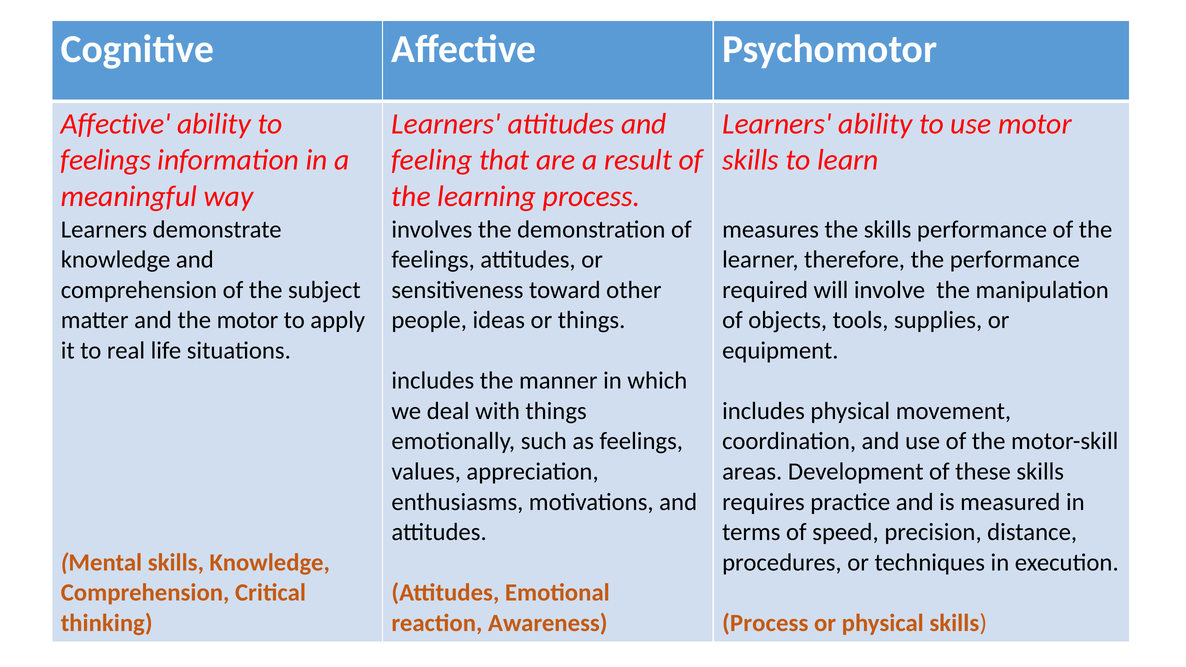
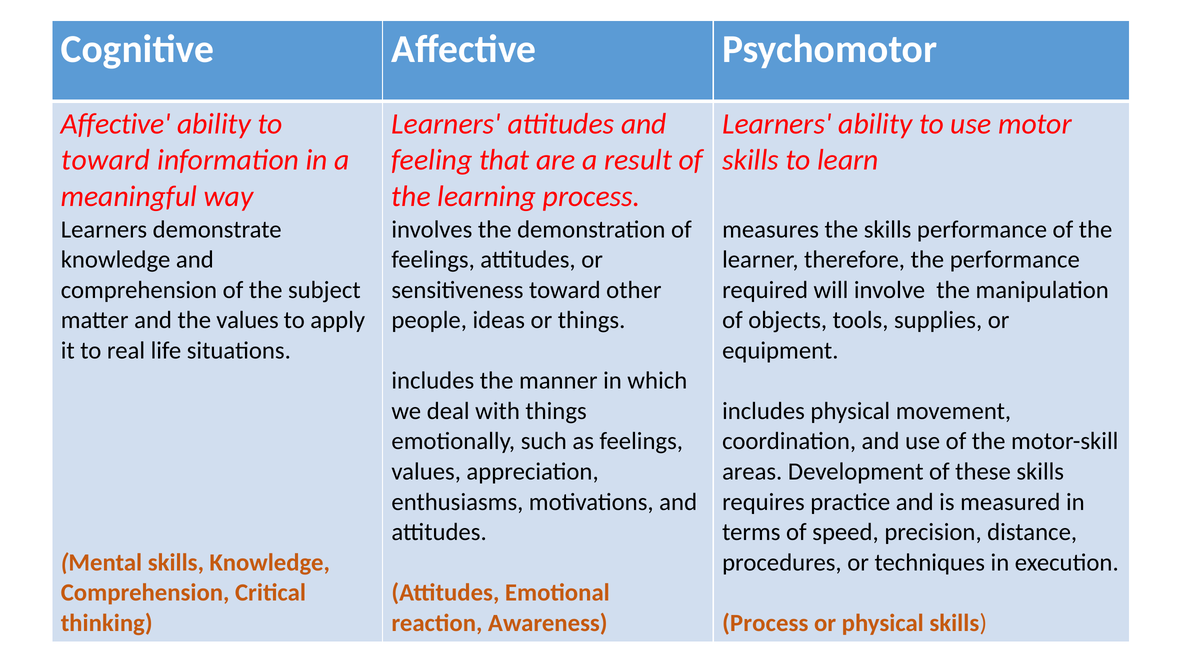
feelings: feelings -> toward (106, 160)
the motor: motor -> values (248, 320)
